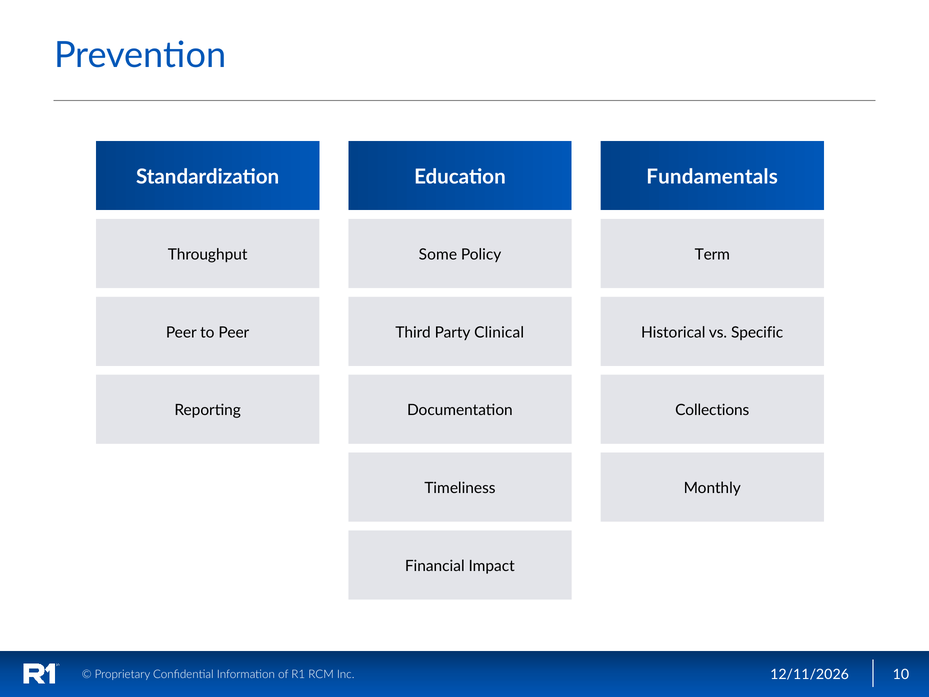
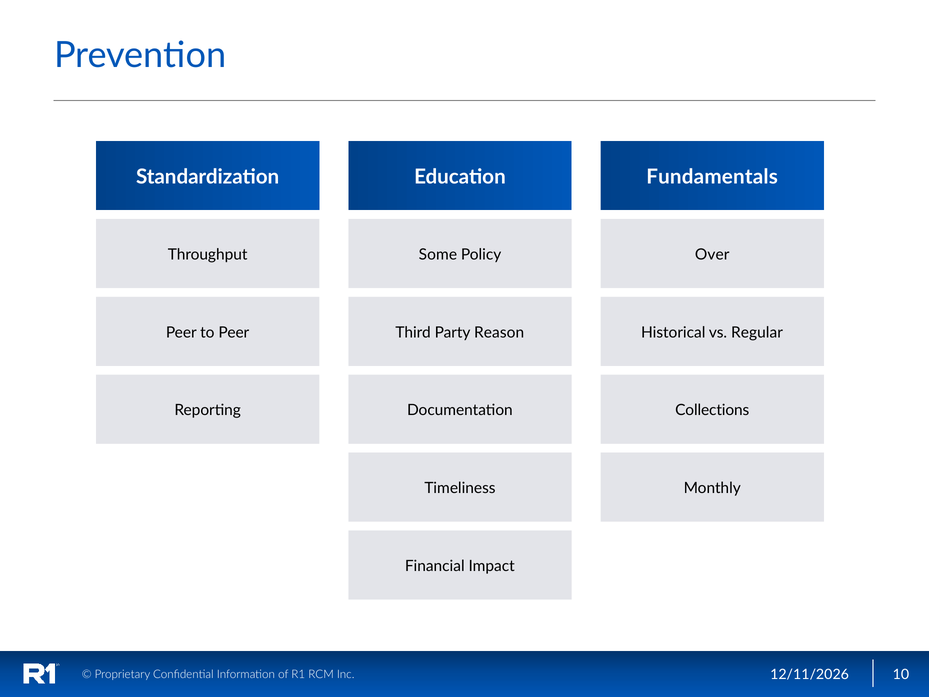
Term: Term -> Over (712, 255)
Clinical: Clinical -> Reason (499, 332)
Specific: Specific -> Regular (757, 332)
